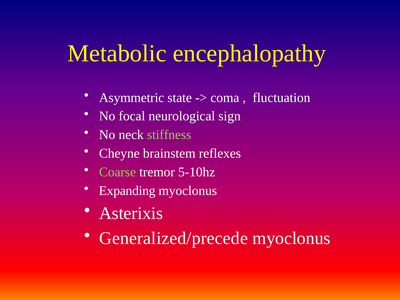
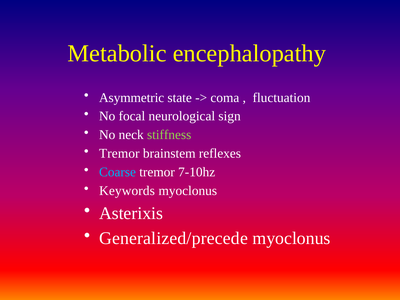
Cheyne: Cheyne -> Tremor (119, 154)
Coarse colour: light green -> light blue (117, 172)
5-10hz: 5-10hz -> 7-10hz (197, 172)
Expanding: Expanding -> Keywords (127, 191)
